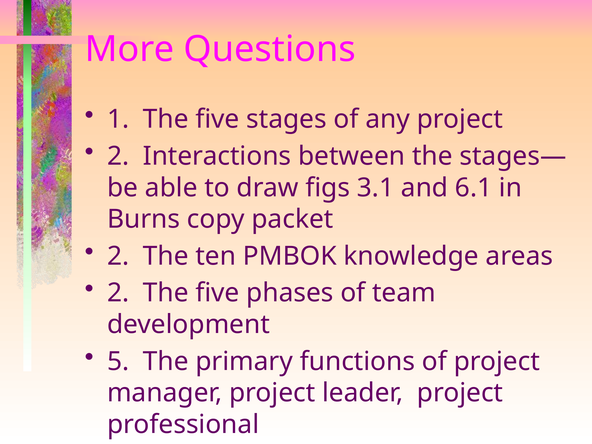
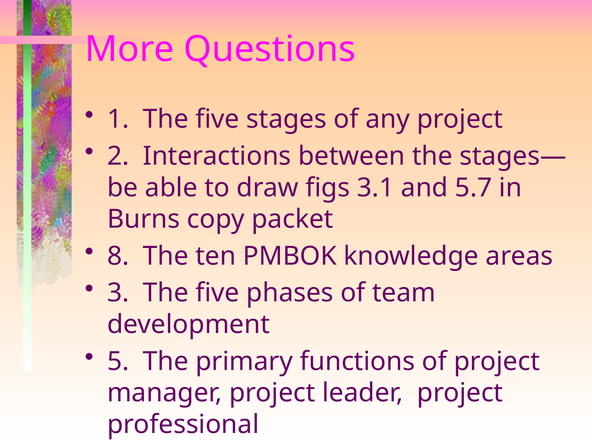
6.1: 6.1 -> 5.7 (474, 188)
2: 2 -> 8 (118, 256)
2: 2 -> 3 (118, 293)
